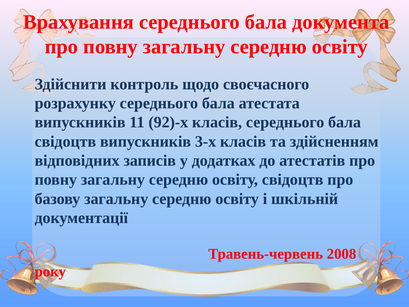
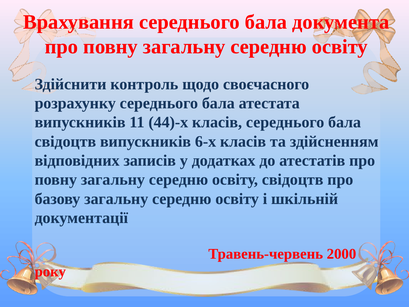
92)-х: 92)-х -> 44)-х (168, 122)
3-х: 3-х -> 6-х (206, 141)
2008: 2008 -> 2000 (341, 254)
